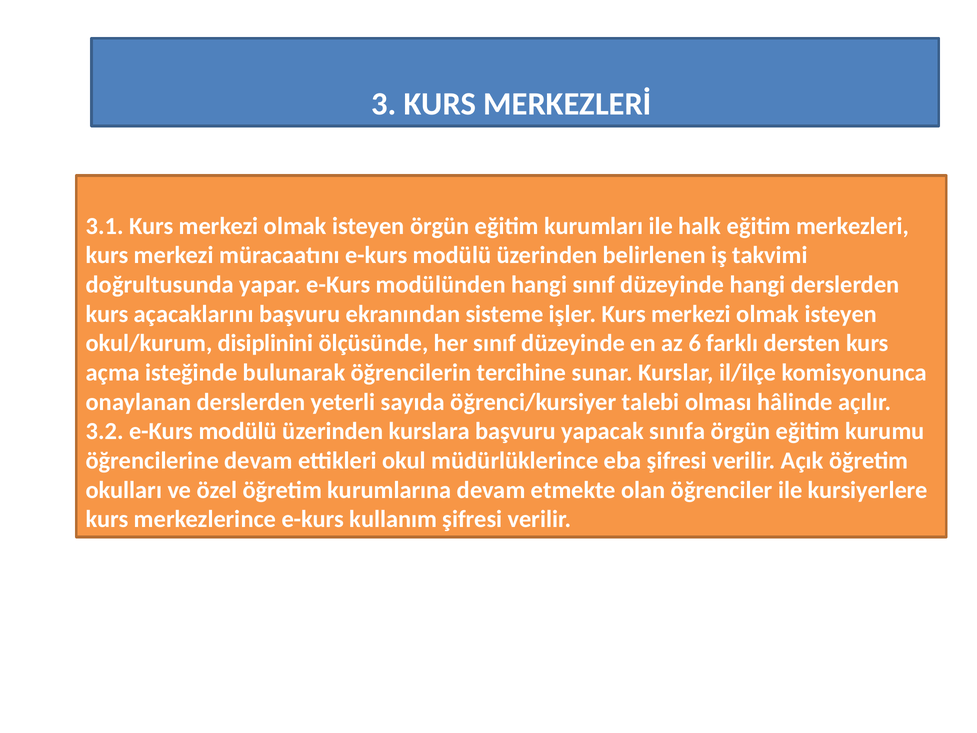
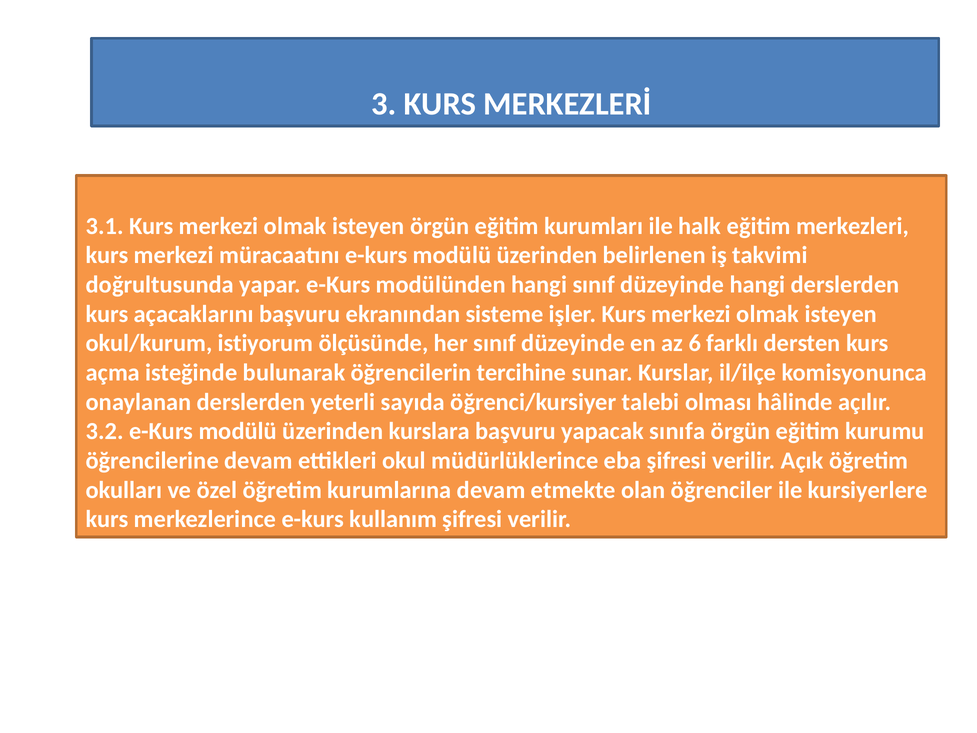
disiplinini: disiplinini -> istiyorum (265, 343)
